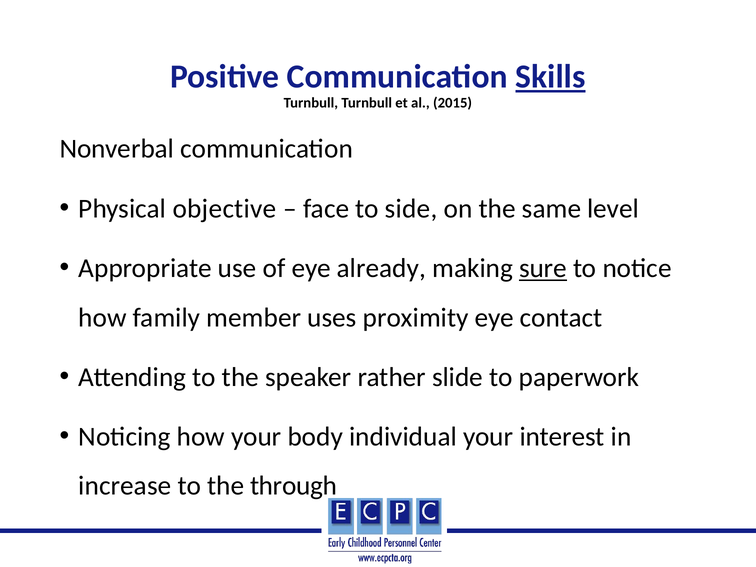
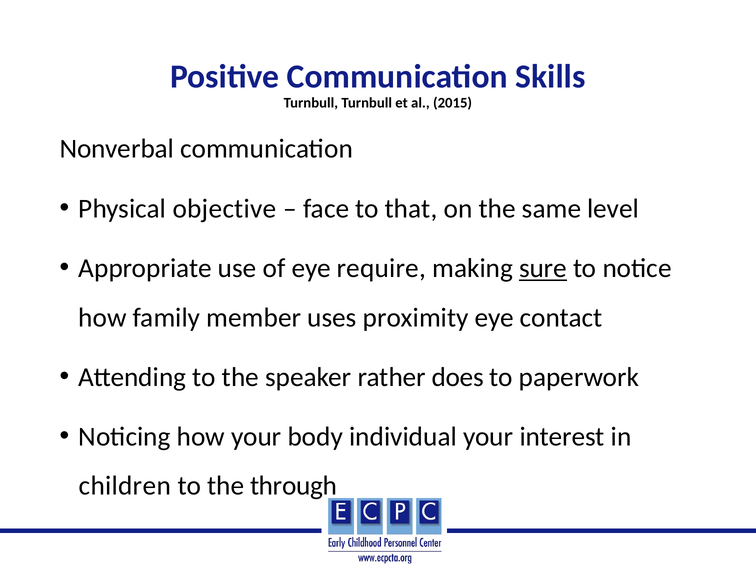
Skills underline: present -> none (550, 77)
side: side -> that (411, 209)
already: already -> require (381, 268)
slide: slide -> does (458, 377)
increase: increase -> children (125, 486)
